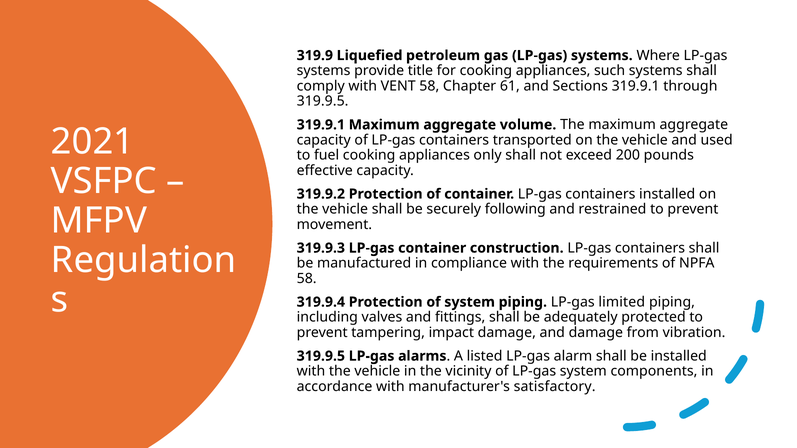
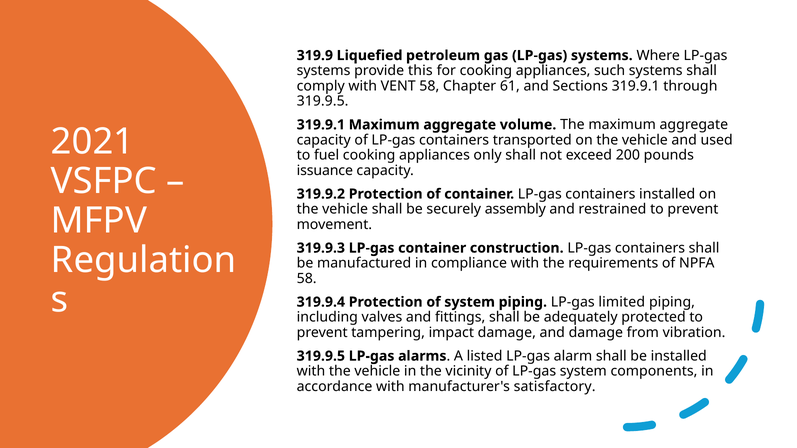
title: title -> this (420, 71)
effective: effective -> issuance (325, 171)
following: following -> assembly (515, 209)
